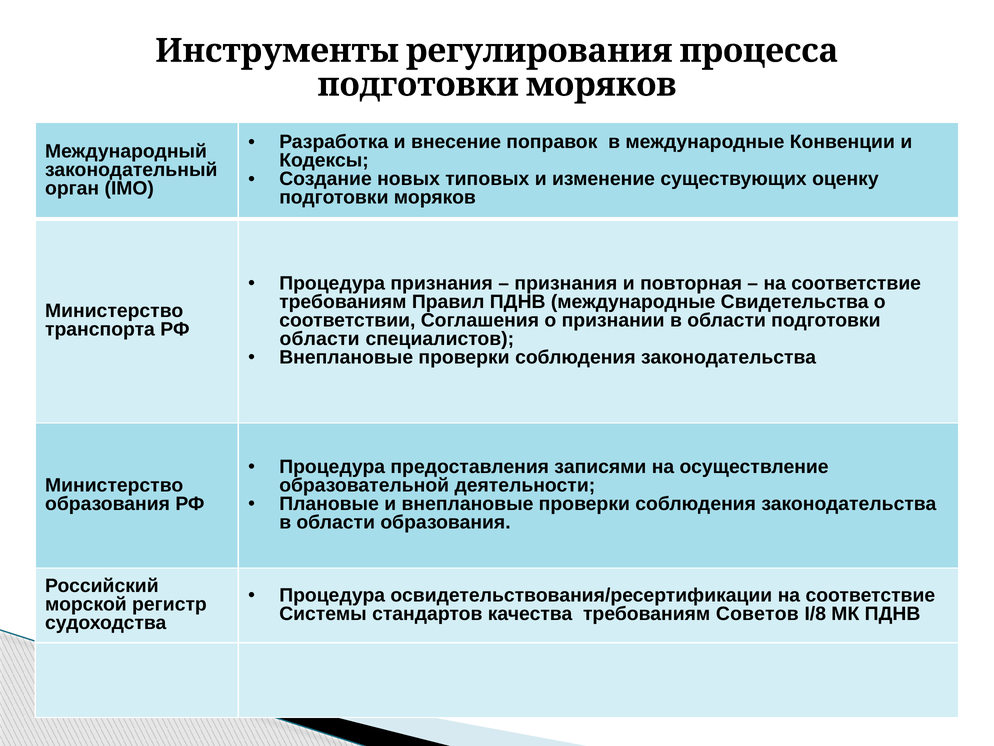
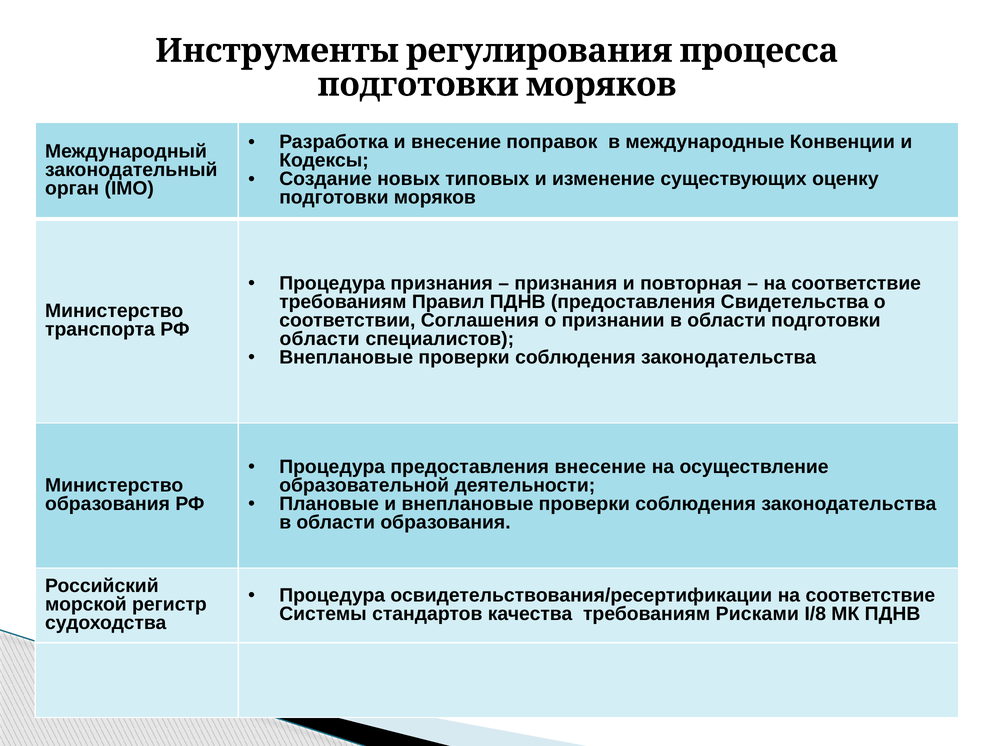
ПДНВ международные: международные -> предоставления (633, 302)
предоставления записями: записями -> внесение (600, 467)
Советов: Советов -> Рисками (757, 613)
